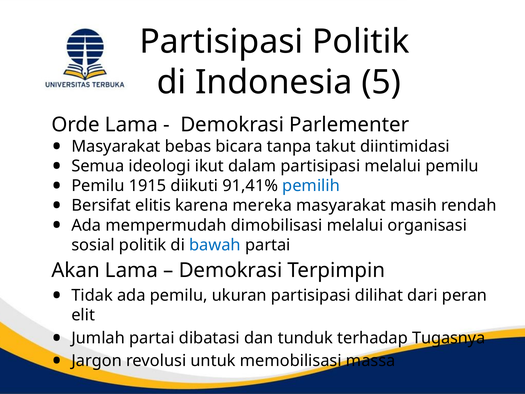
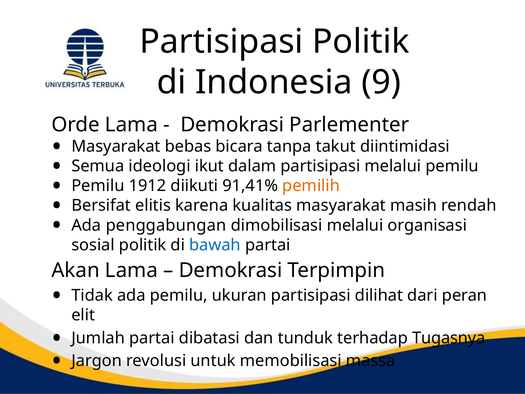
5: 5 -> 9 (381, 82)
1915: 1915 -> 1912 (148, 186)
pemilih colour: blue -> orange (311, 186)
mereka: mereka -> kualitas (262, 205)
mempermudah: mempermudah -> penggabungan (166, 225)
